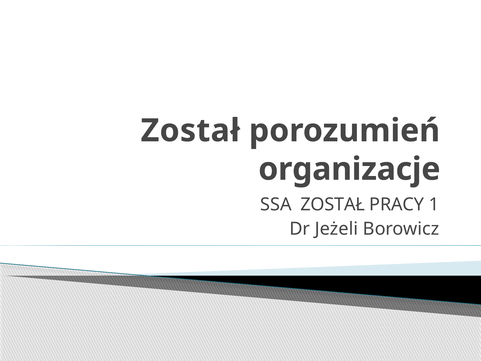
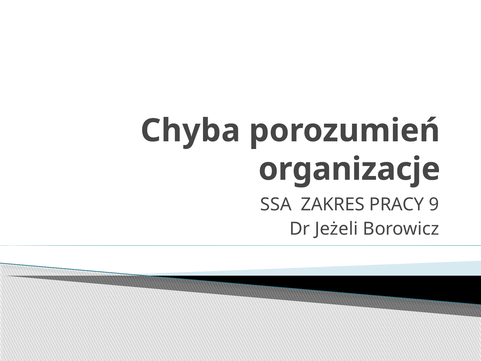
Został: Został -> Chyba (190, 131)
SSA ZOSTAŁ: ZOSTAŁ -> ZAKRES (333, 204)
1: 1 -> 9 (434, 204)
